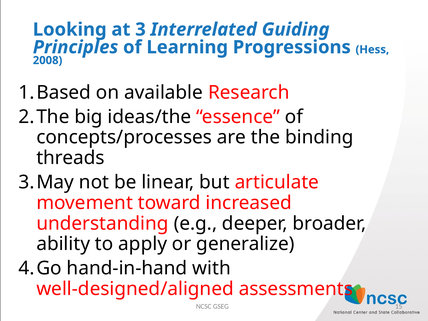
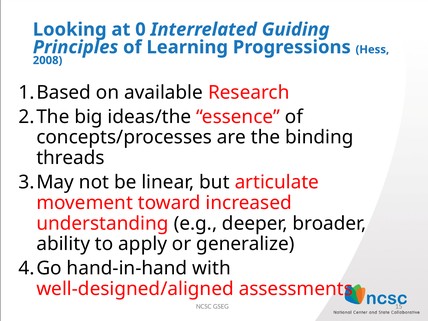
3: 3 -> 0 (140, 30)
